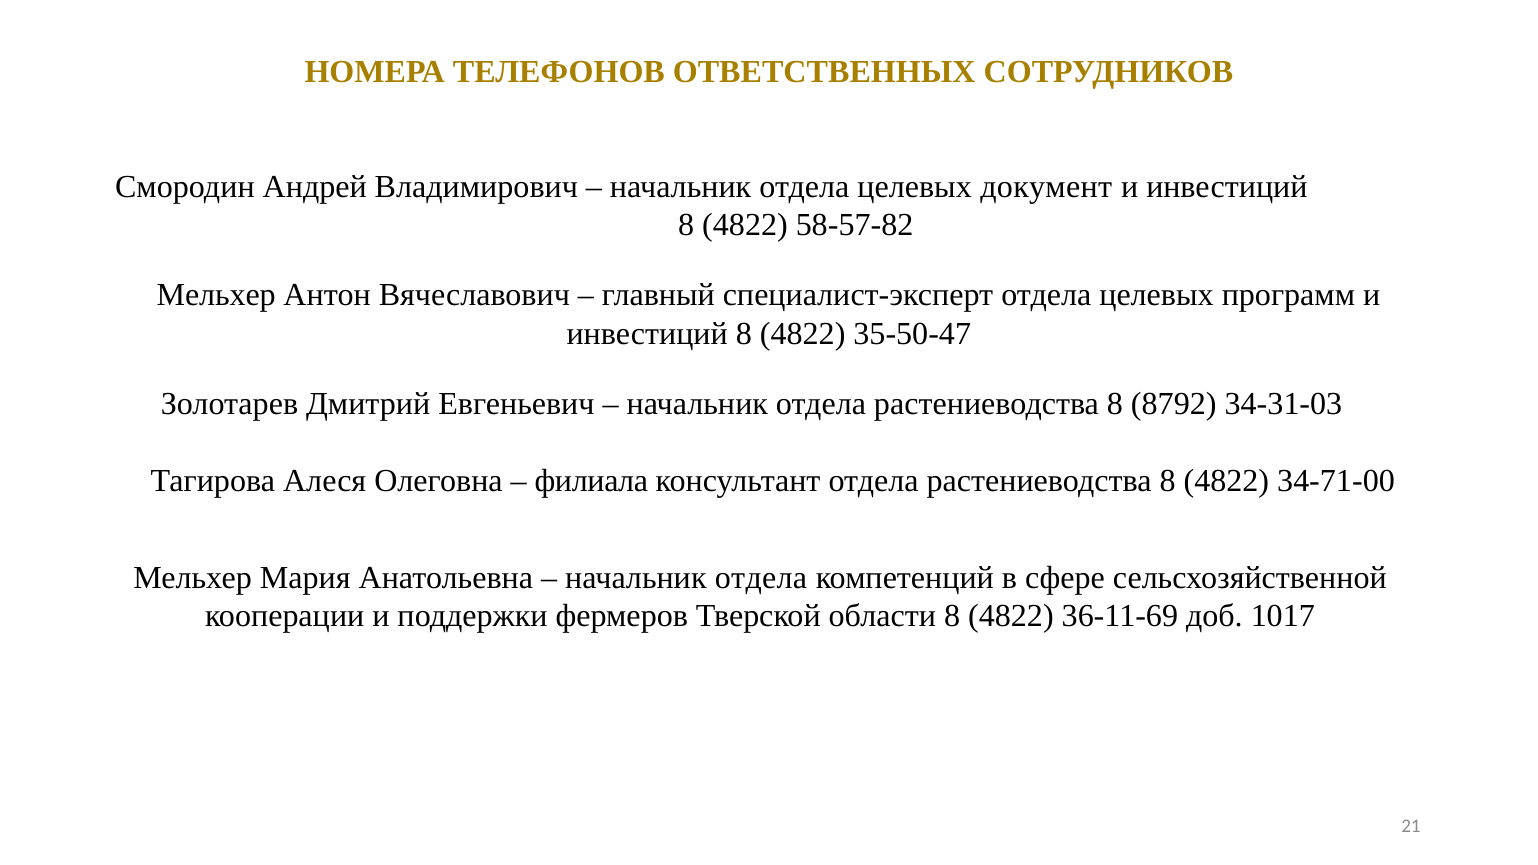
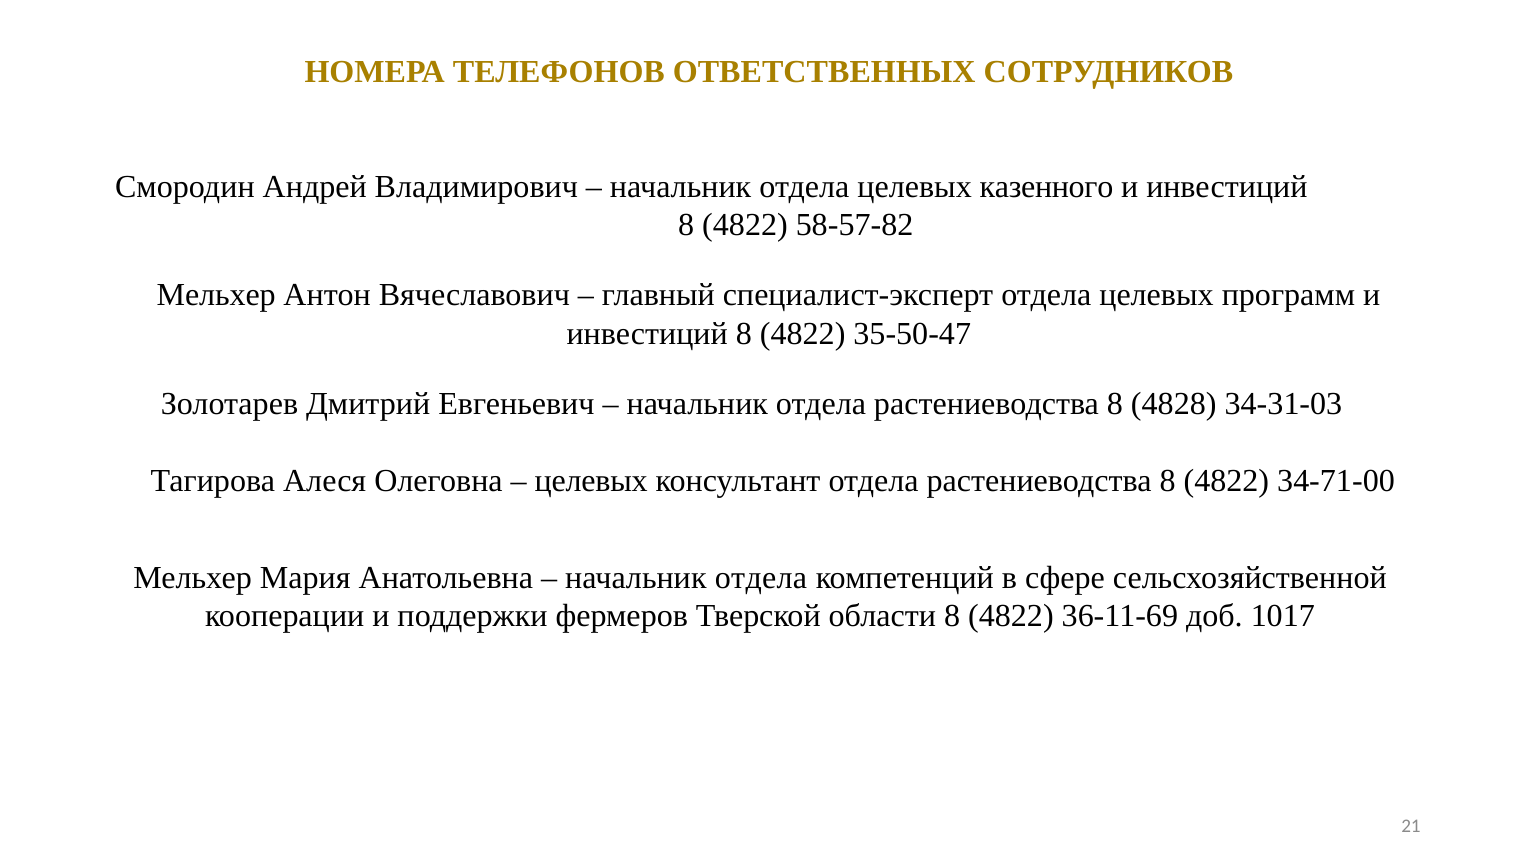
документ: документ -> казенного (1047, 187)
8792: 8792 -> 4828 (1174, 404)
филиала: филиала -> целевых (591, 481)
